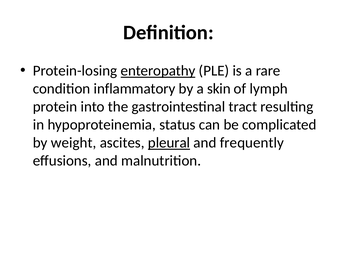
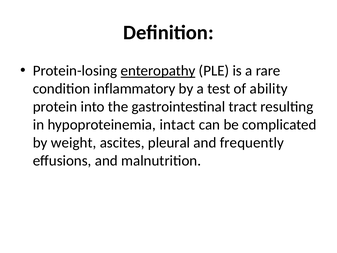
skin: skin -> test (219, 89)
lymph: lymph -> ability (269, 89)
status: status -> intact (177, 125)
pleural underline: present -> none (169, 143)
